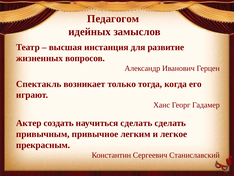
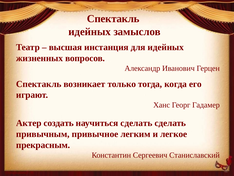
Педагогом: Педагогом -> Спектакль (113, 19)
для развитие: развитие -> идейных (166, 47)
